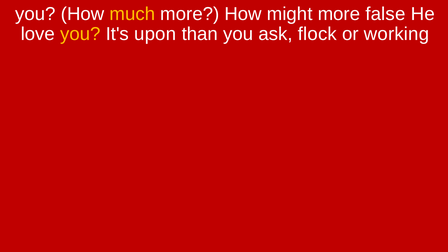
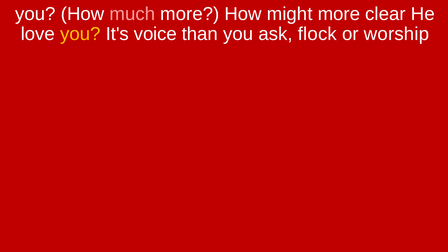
much colour: yellow -> pink (132, 14)
false: false -> clear (386, 14)
upon: upon -> voice (155, 34)
working: working -> worship (397, 34)
